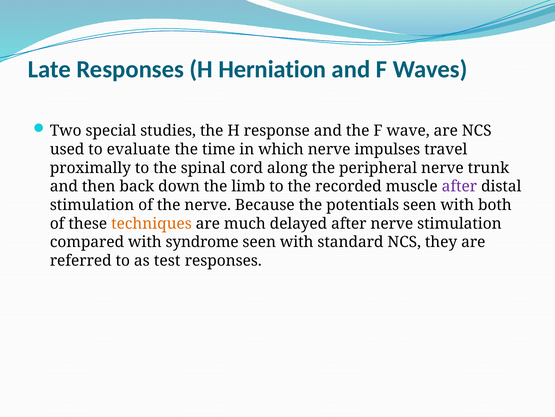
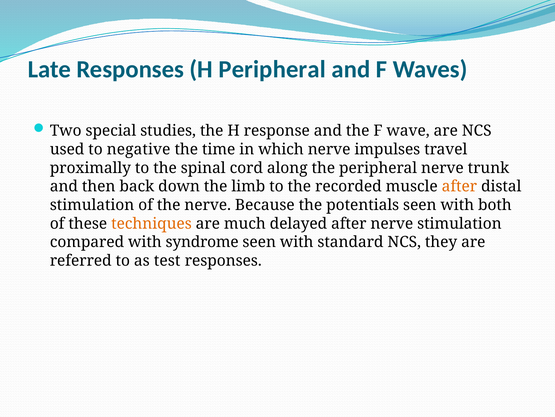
H Herniation: Herniation -> Peripheral (272, 69)
evaluate: evaluate -> negative (139, 149)
after colour: purple -> orange (459, 186)
